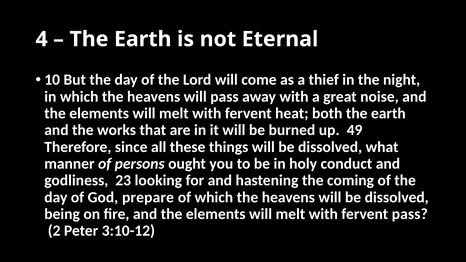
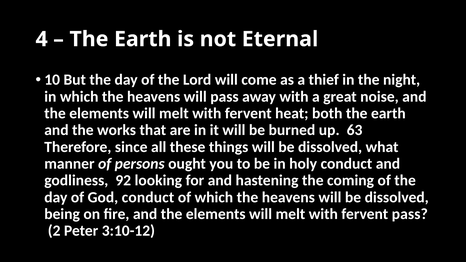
49: 49 -> 63 (355, 130)
23: 23 -> 92 (123, 181)
God prepare: prepare -> conduct (148, 197)
